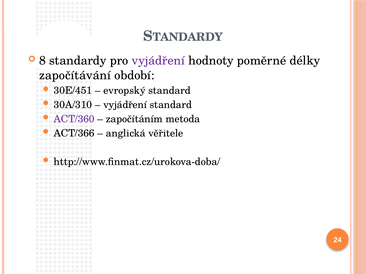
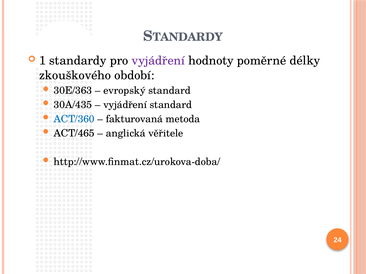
8: 8 -> 1 (42, 61)
započítávání: započítávání -> zkouškového (75, 75)
30E/451: 30E/451 -> 30E/363 (73, 91)
30A/310: 30A/310 -> 30A/435 (73, 105)
ACT/360 colour: purple -> blue (74, 119)
započítáním: započítáním -> fakturovaná (134, 119)
ACT/366: ACT/366 -> ACT/465 (74, 133)
